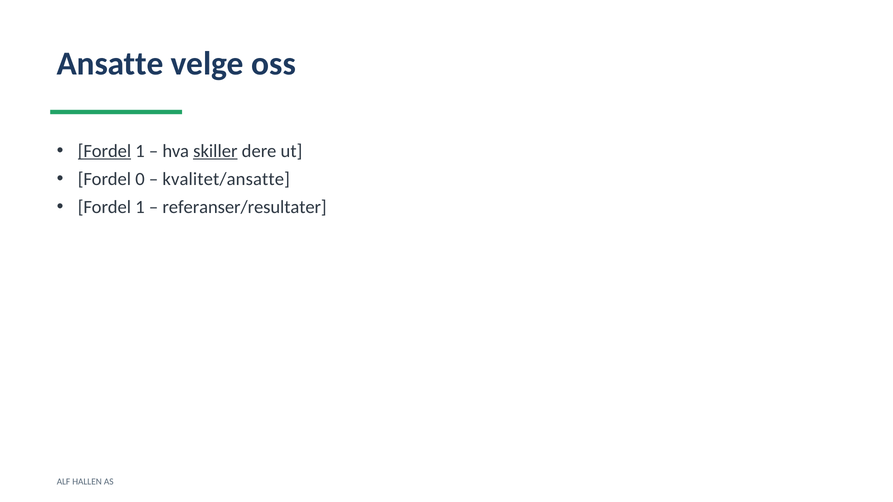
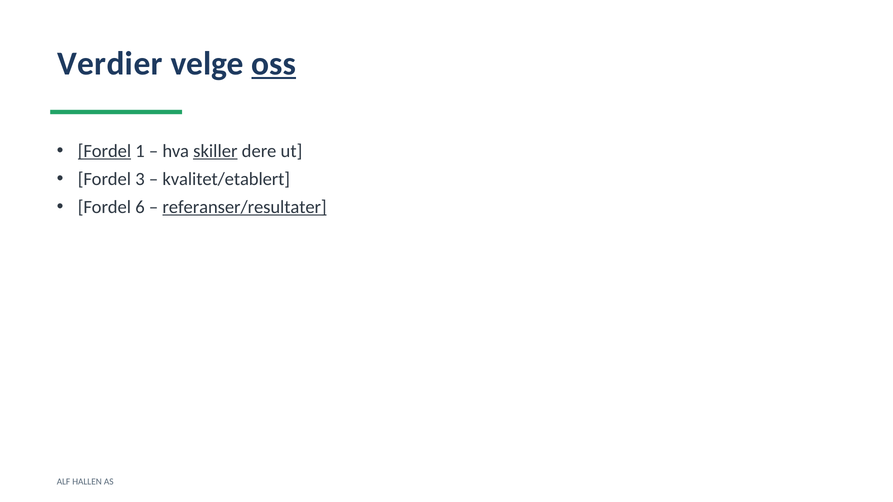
Ansatte: Ansatte -> Verdier (110, 64)
oss underline: none -> present (274, 64)
0: 0 -> 3 (140, 179)
kvalitet/ansatte: kvalitet/ansatte -> kvalitet/etablert (226, 179)
1: 1 -> 6 (140, 207)
referanser/resultater underline: none -> present (245, 207)
